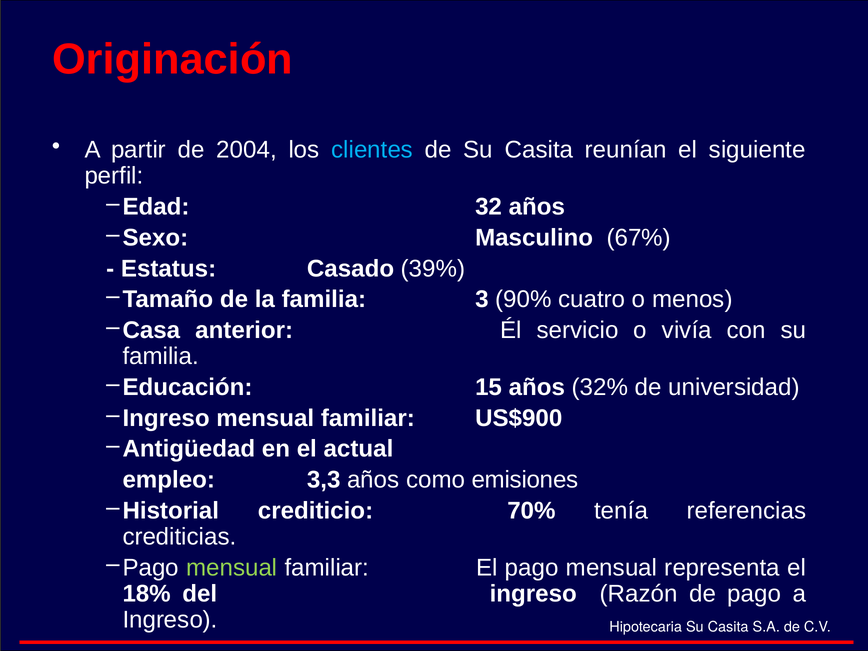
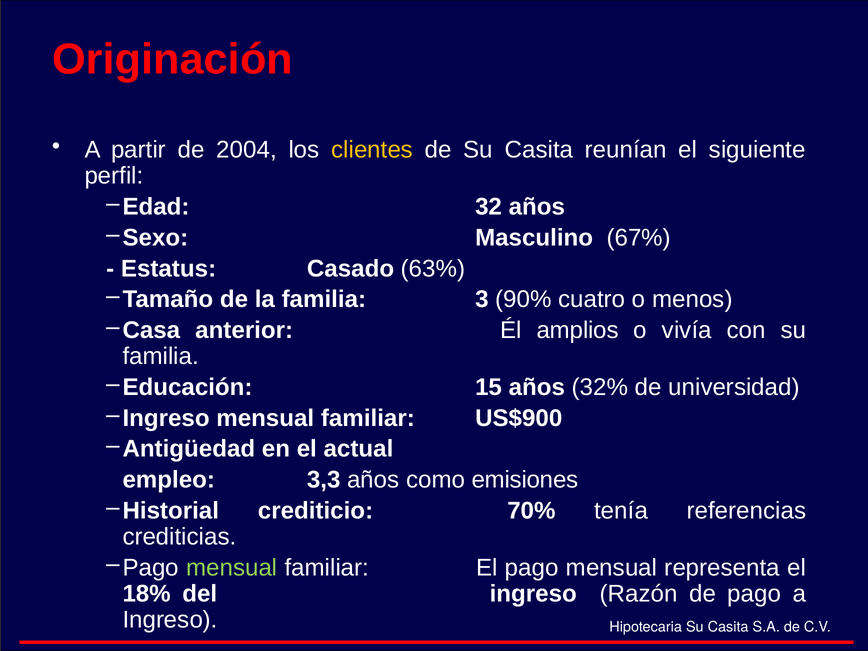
clientes colour: light blue -> yellow (372, 150)
39%: 39% -> 63% (433, 269)
servicio: servicio -> amplios (578, 330)
